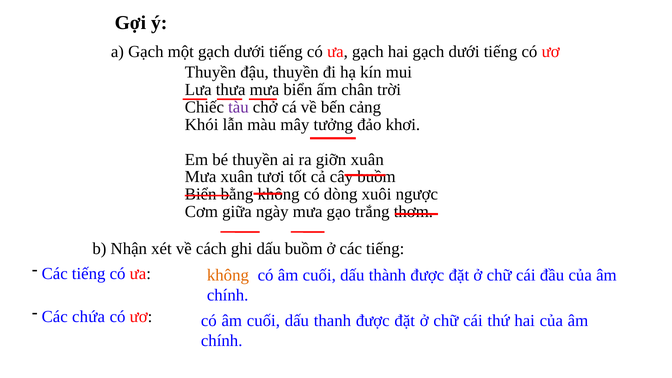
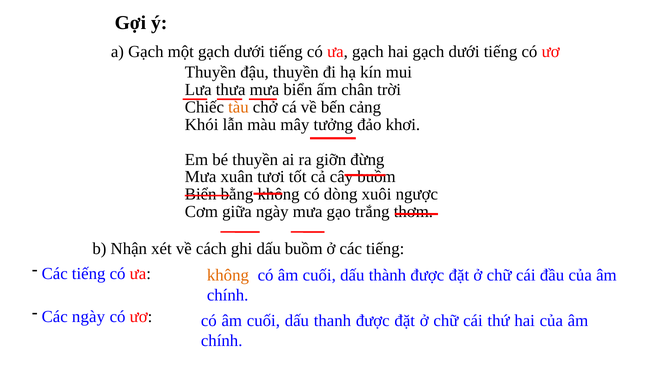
tàu colour: purple -> orange (238, 107)
giỡn xuân: xuân -> đừng (367, 159)
Các chứa: chứa -> ngày (89, 317)
